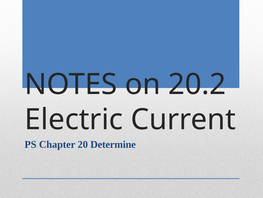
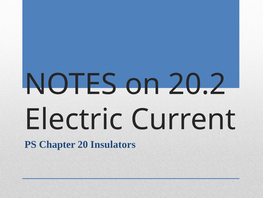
Determine: Determine -> Insulators (113, 144)
